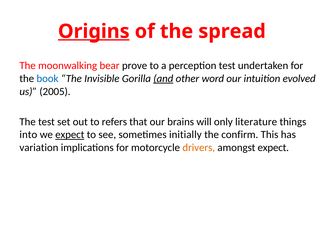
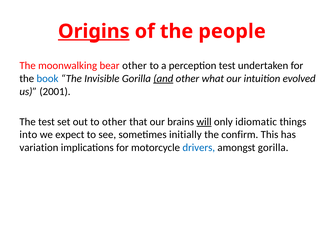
spread: spread -> people (232, 31)
bear prove: prove -> other (135, 66)
word: word -> what (213, 79)
2005: 2005 -> 2001 (55, 91)
to refers: refers -> other (114, 122)
will underline: none -> present (204, 122)
literature: literature -> idiomatic (256, 122)
expect underline: present -> none (70, 135)
drivers colour: orange -> blue (199, 148)
amongst expect: expect -> gorilla (273, 148)
